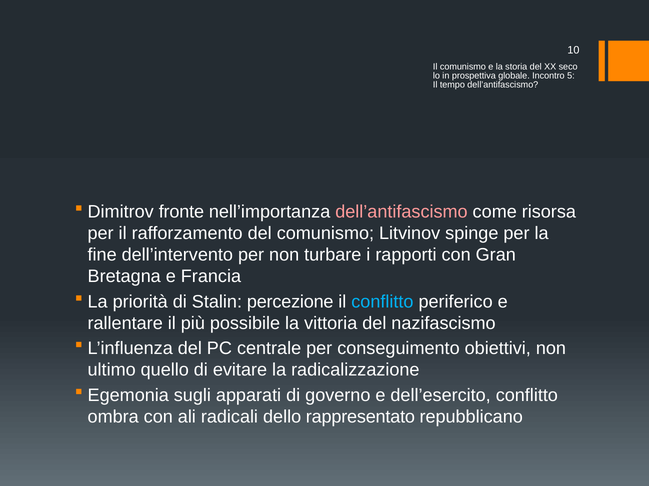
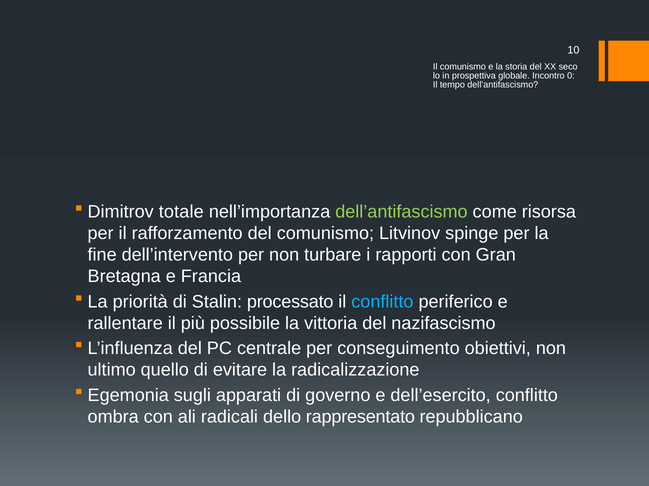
5: 5 -> 0 (571, 76)
fronte: fronte -> totale (181, 212)
dell’antifascismo colour: pink -> light green (401, 212)
percezione: percezione -> processato (290, 302)
